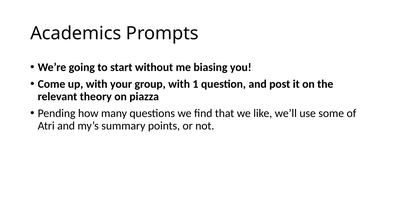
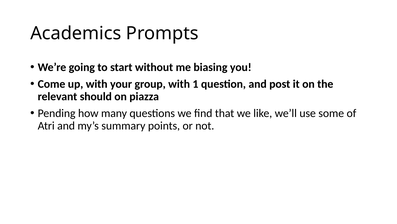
theory: theory -> should (96, 96)
